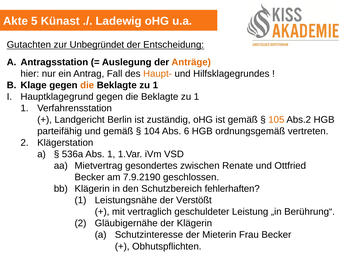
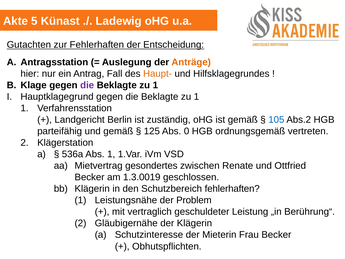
zur Unbegründet: Unbegründet -> Fehlerhaften (97, 45)
die colour: orange -> purple (87, 85)
105 colour: orange -> blue (276, 120)
104: 104 -> 125 (152, 131)
6: 6 -> 0 (187, 131)
7.9.2190: 7.9.2190 -> 1.3.0019 (142, 177)
Verstößt: Verstößt -> Problem (194, 200)
